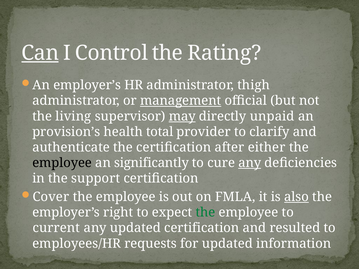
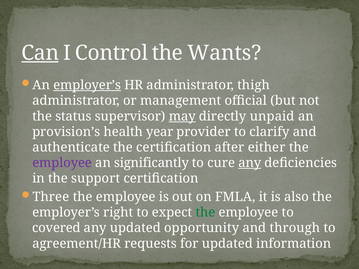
Rating: Rating -> Wants (224, 53)
employer’s underline: none -> present (87, 85)
management underline: present -> none (181, 101)
living: living -> status (73, 116)
total: total -> year (160, 132)
employee colour: black -> purple (62, 163)
Cover: Cover -> Three (51, 197)
also underline: present -> none (296, 197)
current: current -> covered (56, 228)
updated certification: certification -> opportunity (202, 228)
resulted: resulted -> through (295, 228)
employees/HR: employees/HR -> agreement/HR (77, 244)
